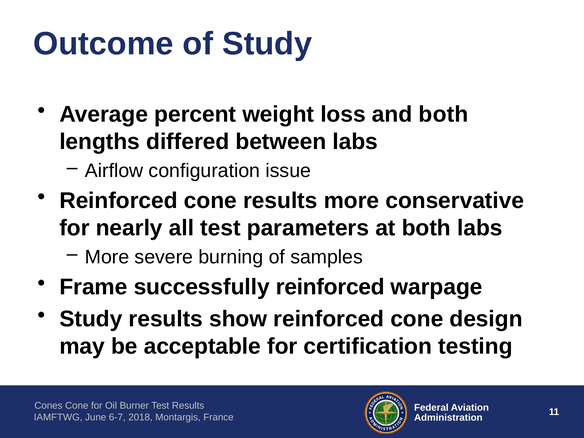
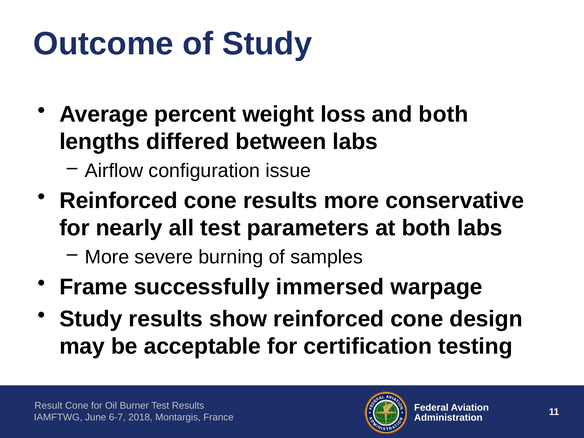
successfully reinforced: reinforced -> immersed (330, 287)
Cones: Cones -> Result (48, 406)
